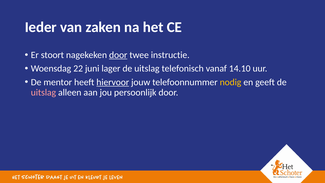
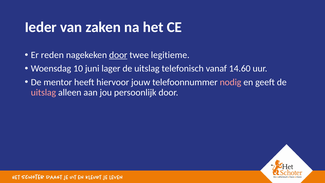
stoort: stoort -> reden (52, 55)
instructie: instructie -> legitieme (170, 55)
22: 22 -> 10 (78, 69)
14.10: 14.10 -> 14.60 (240, 69)
hiervoor underline: present -> none (113, 82)
nodig colour: yellow -> pink (231, 82)
